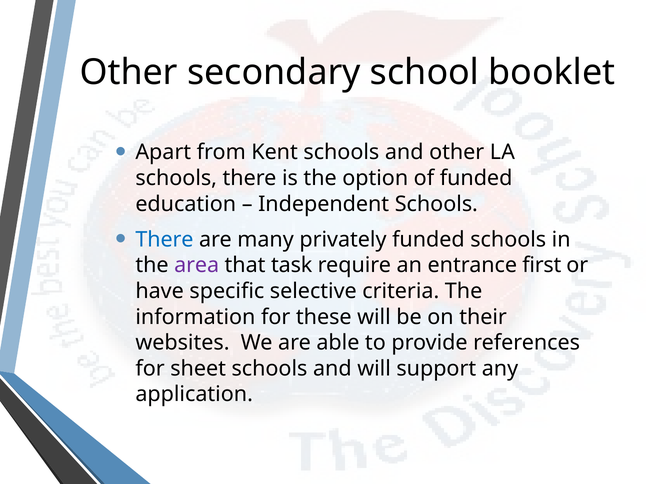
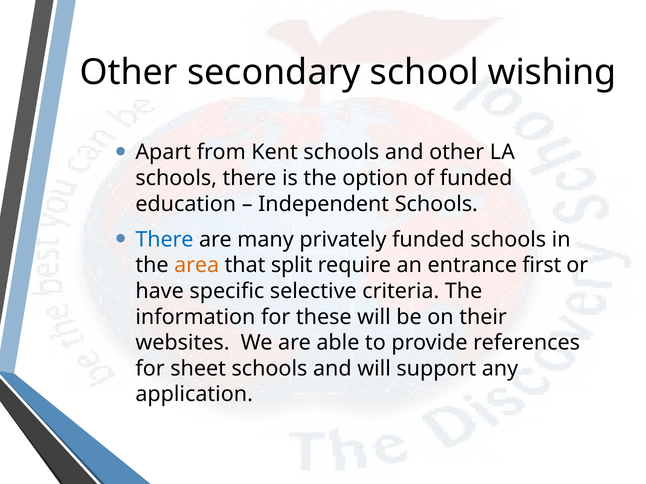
booklet: booklet -> wishing (552, 72)
area colour: purple -> orange (197, 266)
task: task -> split (292, 266)
